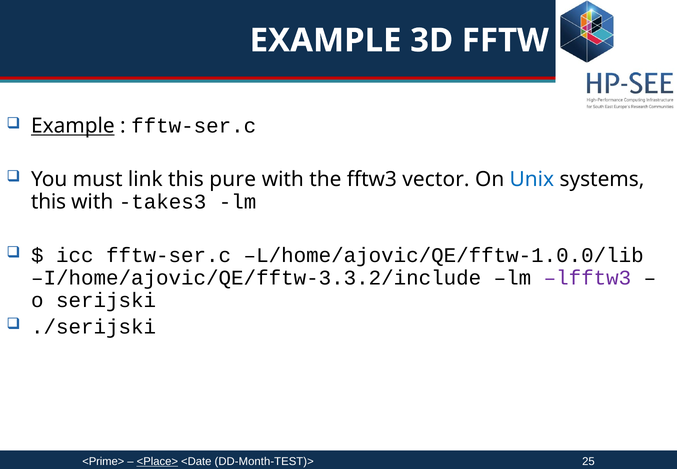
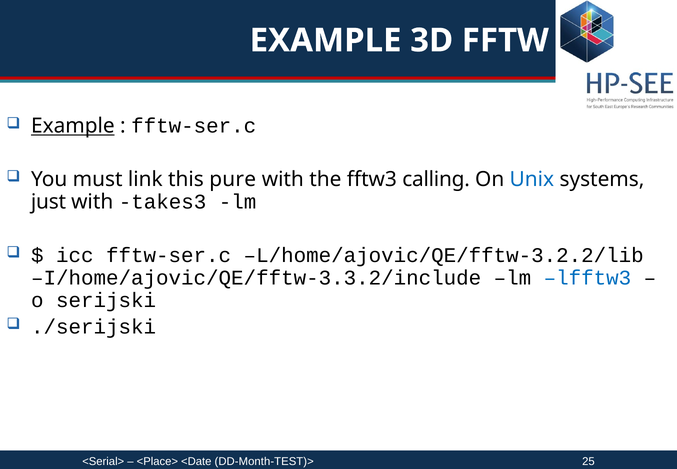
vector: vector -> calling (436, 179)
this: this -> just (49, 202)
L/home/ajovic/QE/fftw-1.0.0/lib: L/home/ajovic/QE/fftw-1.0.0/lib -> L/home/ajovic/QE/fftw-3.2.2/lib (444, 255)
lfftw3 colour: purple -> blue (587, 277)
<Prime>: <Prime> -> <Serial> (103, 461)
<Place> underline: present -> none (157, 461)
